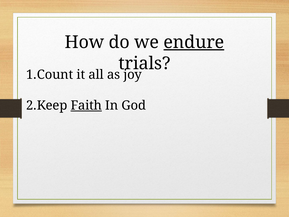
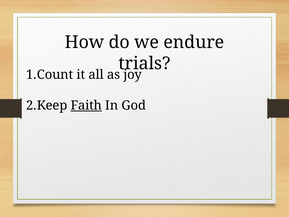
endure underline: present -> none (194, 42)
